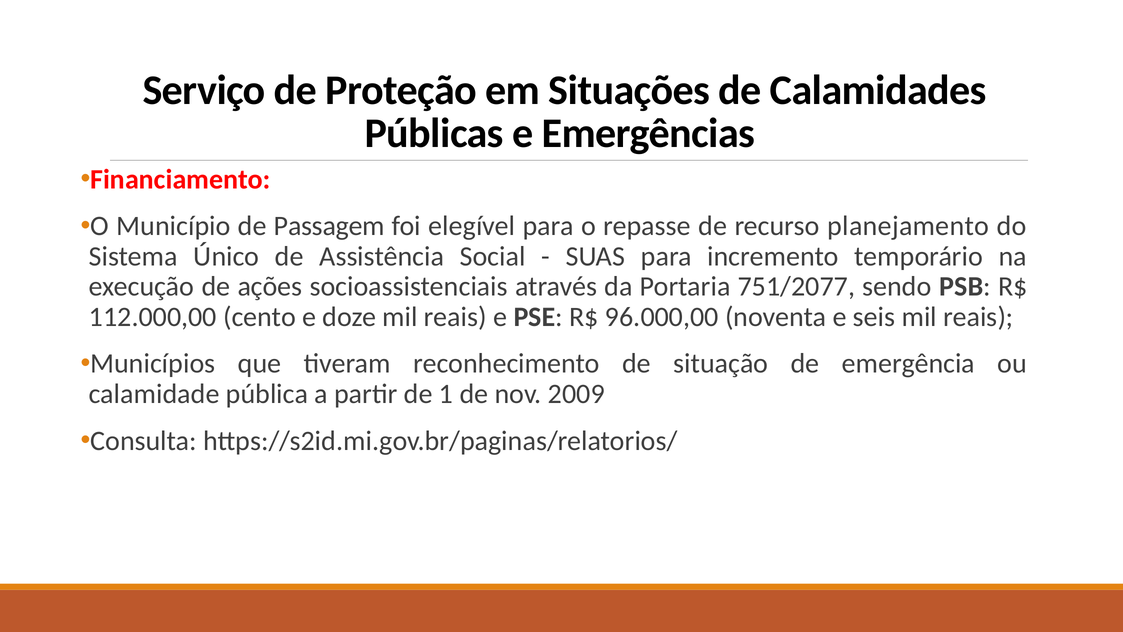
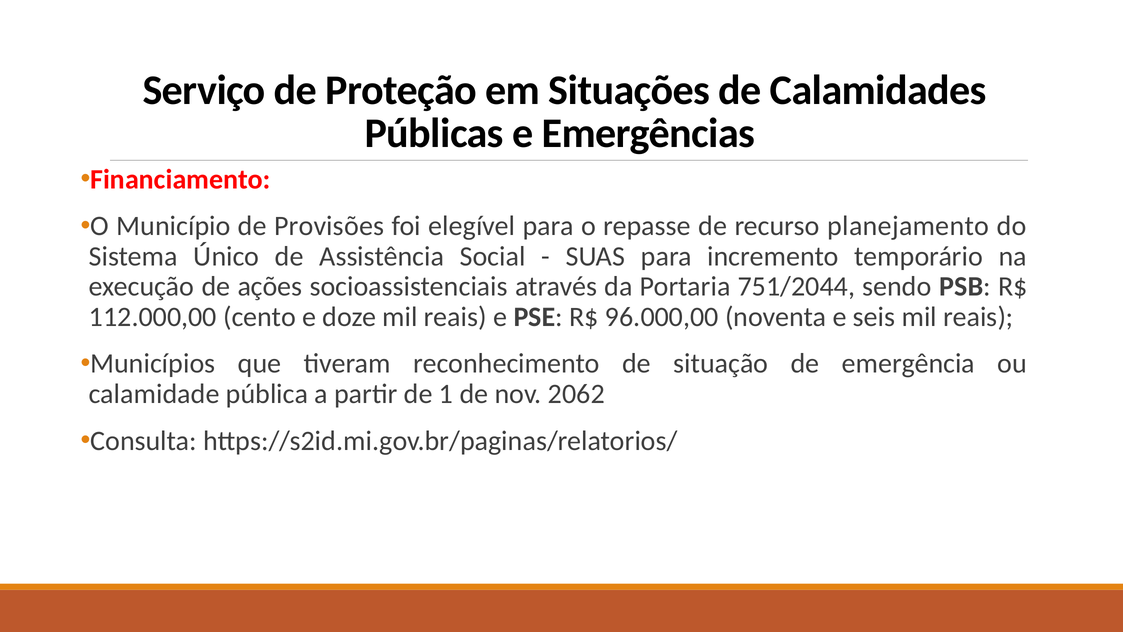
Passagem: Passagem -> Provisões (329, 226)
751/2077: 751/2077 -> 751/2044 (796, 287)
2009: 2009 -> 2062 (576, 394)
